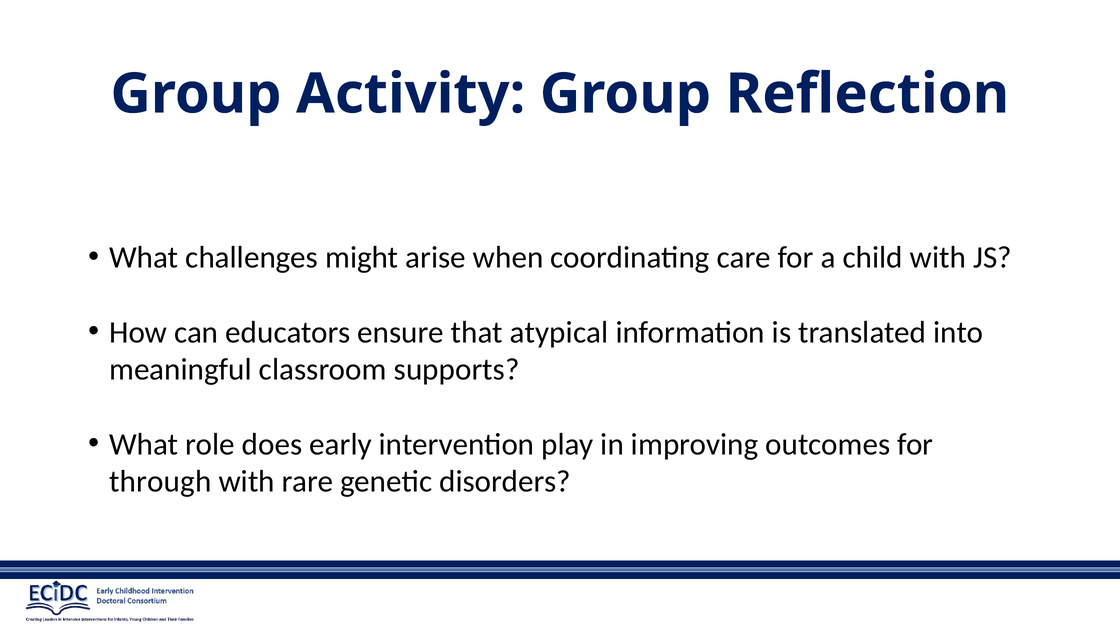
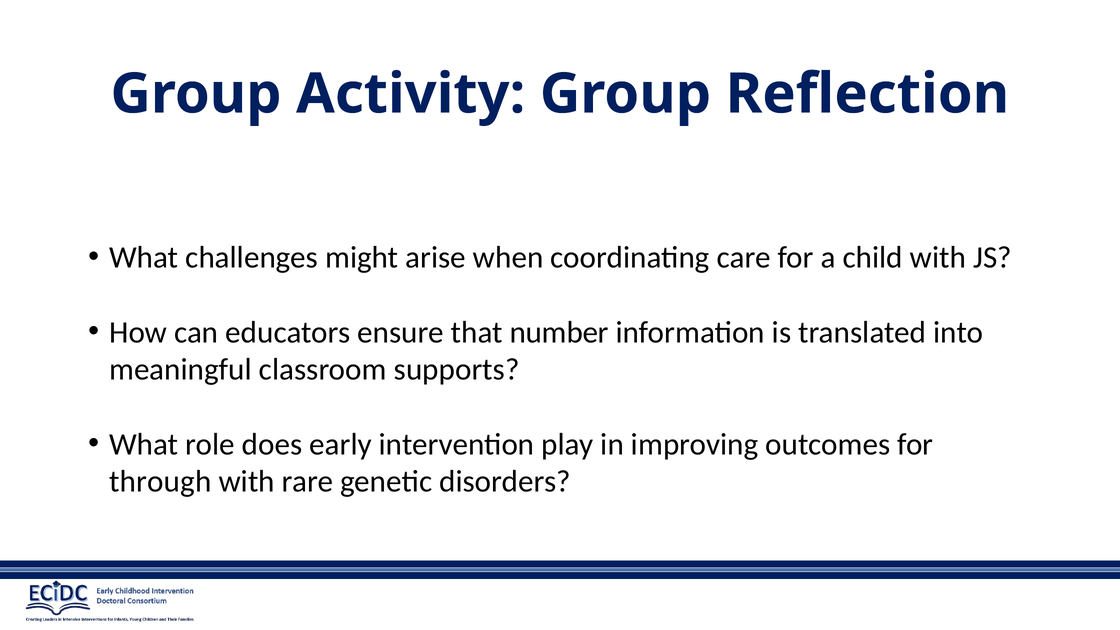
atypical: atypical -> number (559, 332)
